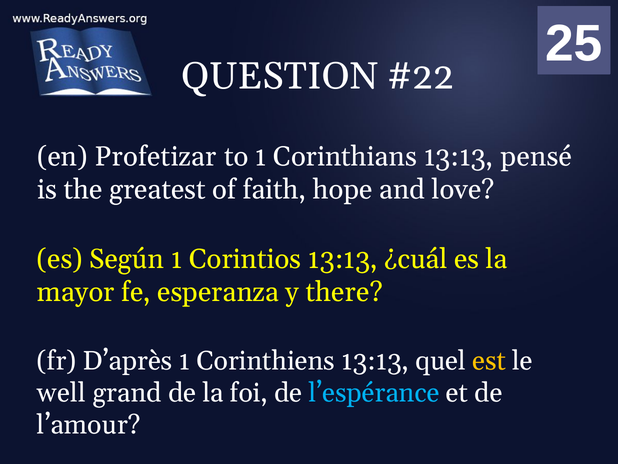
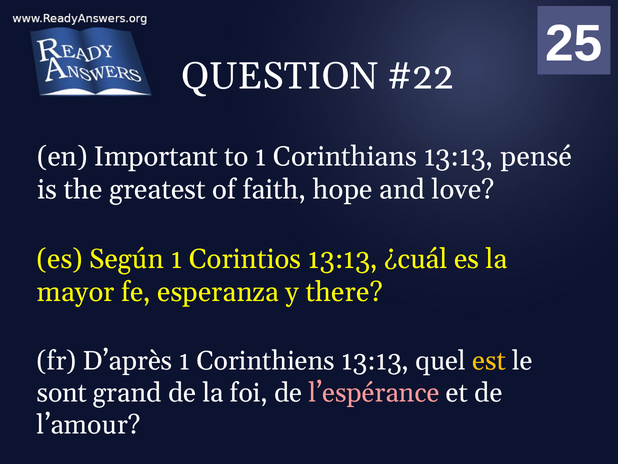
Profetizar: Profetizar -> Important (156, 156)
well: well -> sont (62, 393)
l’espérance colour: light blue -> pink (374, 393)
